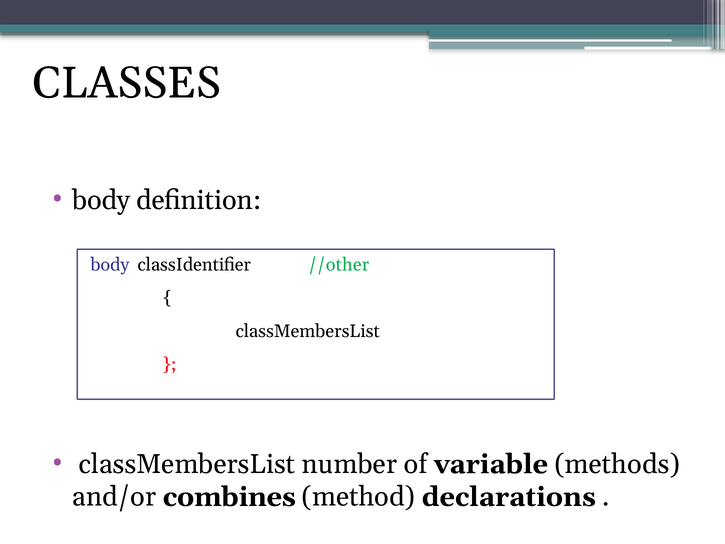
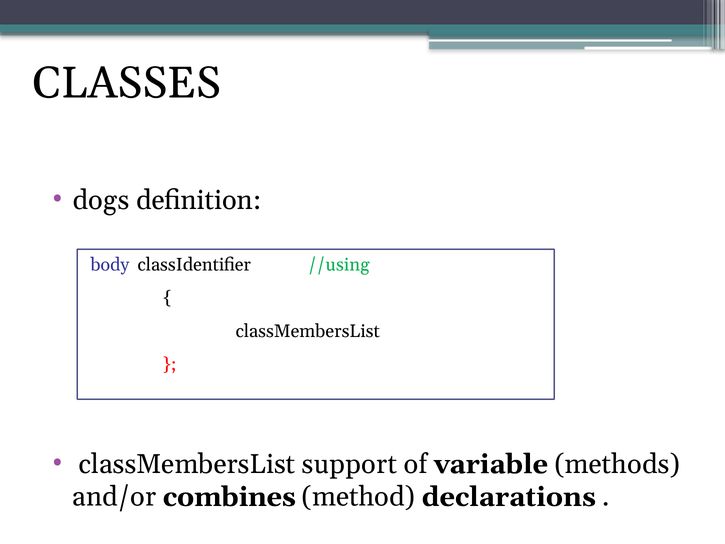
body: body -> dogs (101, 200)
//other: //other -> //using (339, 265)
number: number -> support (349, 464)
